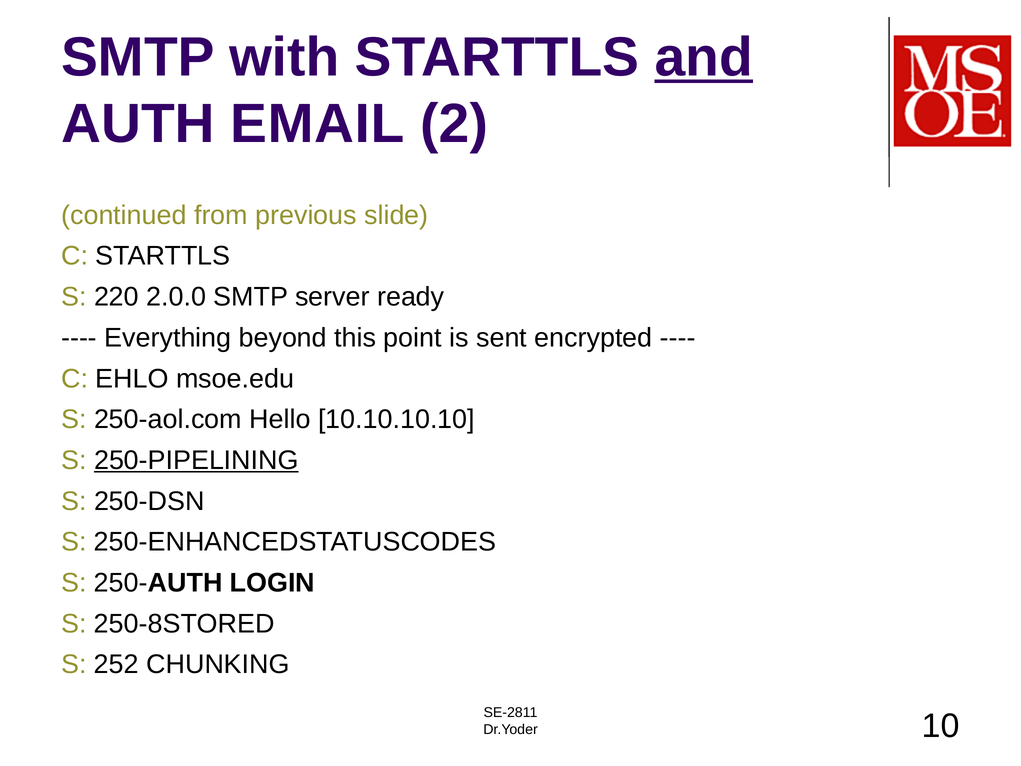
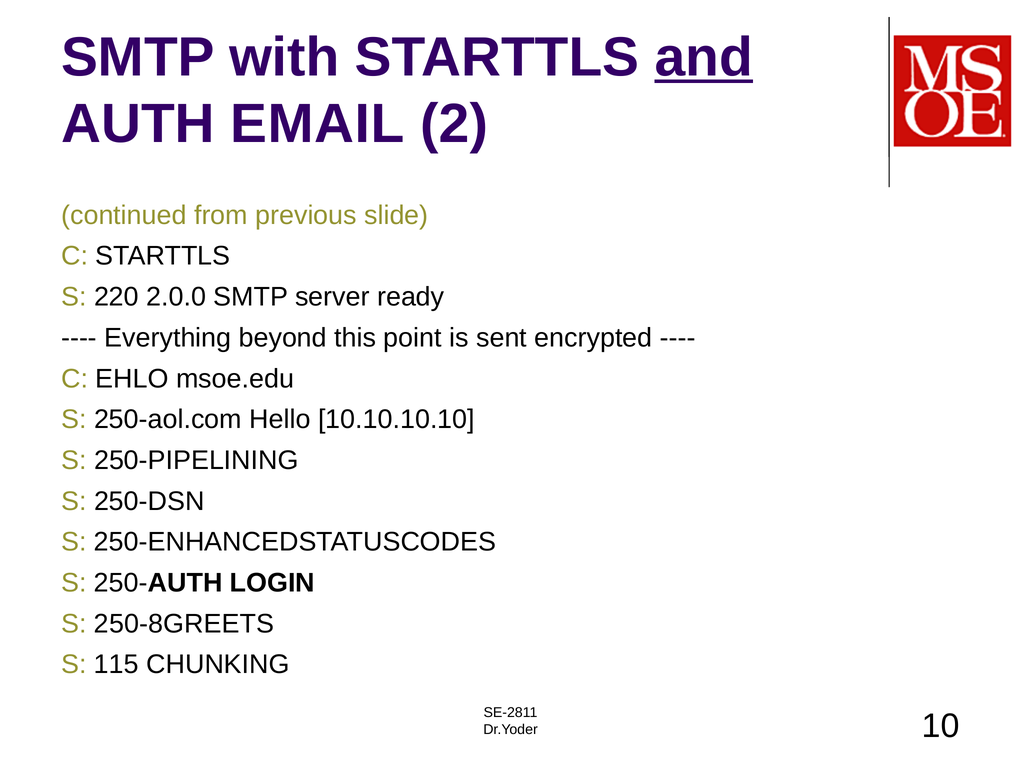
250-PIPELINING underline: present -> none (196, 460)
250-8STORED: 250-8STORED -> 250-8GREETS (184, 624)
252: 252 -> 115 (116, 664)
